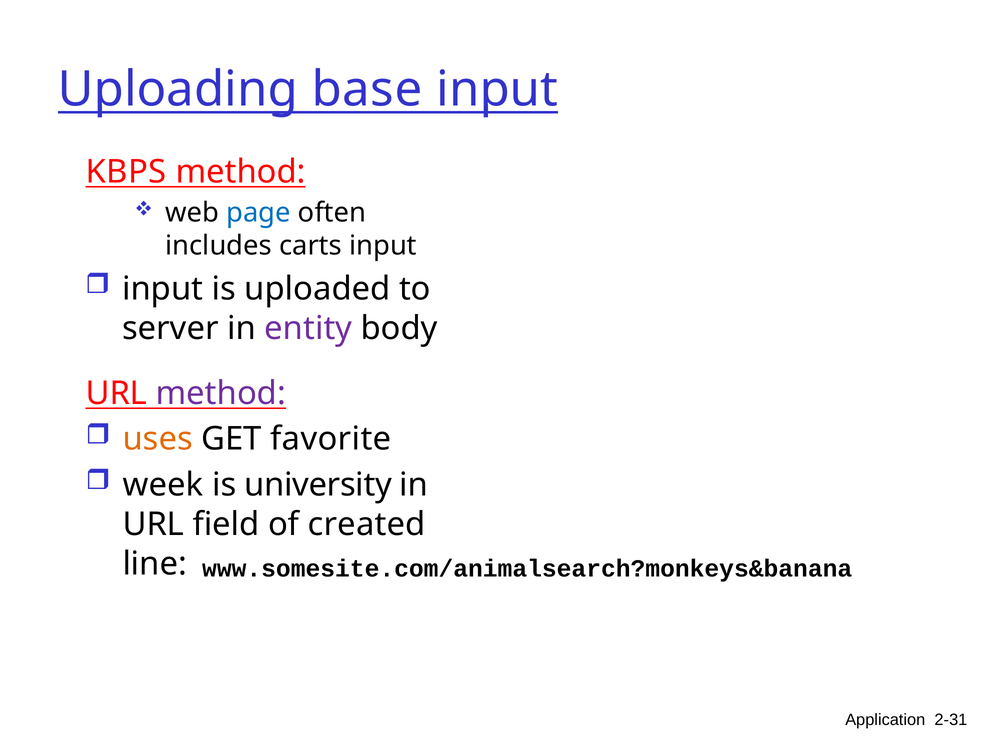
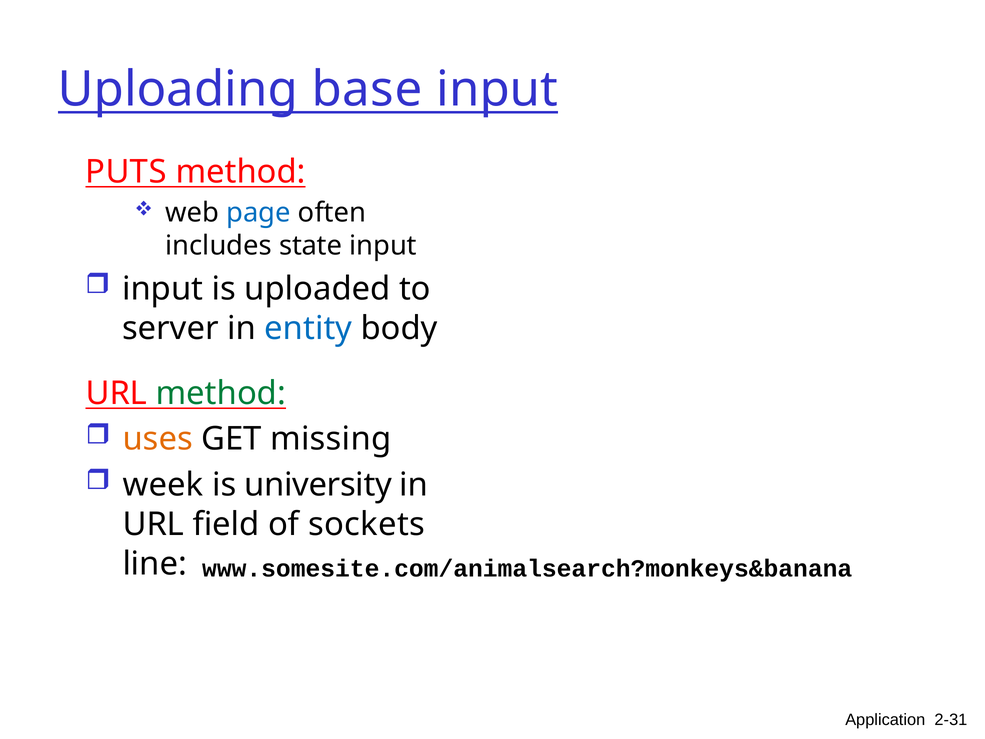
KBPS: KBPS -> PUTS (126, 172)
carts: carts -> state (311, 246)
entity colour: purple -> blue (308, 328)
method colour: purple -> green (221, 393)
favorite: favorite -> missing (331, 439)
created: created -> sockets (367, 524)
